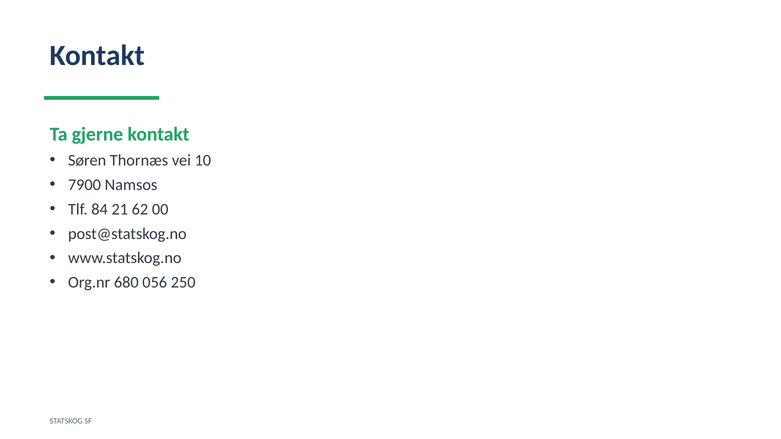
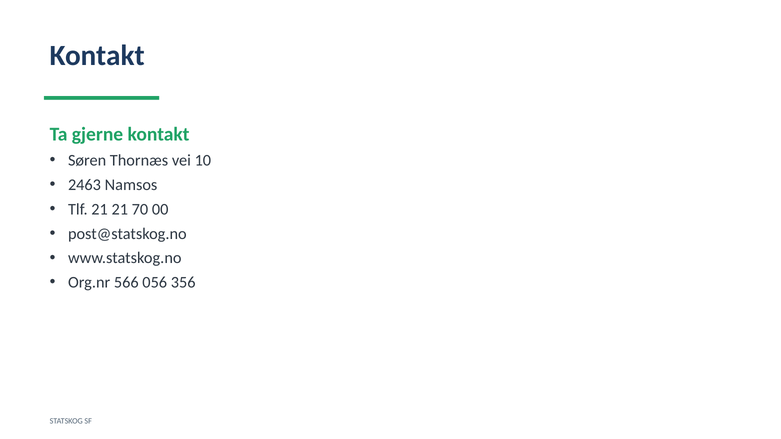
7900: 7900 -> 2463 (84, 185)
Tlf 84: 84 -> 21 (100, 209)
62: 62 -> 70 (140, 209)
680: 680 -> 566 (126, 283)
250: 250 -> 356 (183, 283)
